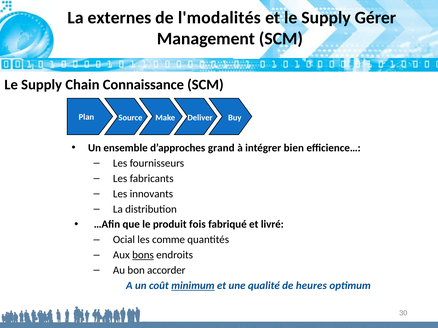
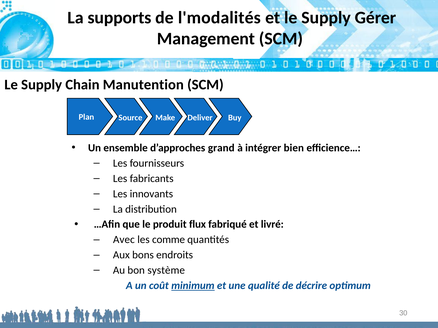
externes: externes -> supports (119, 18)
Connaissance: Connaissance -> Manutention (143, 85)
fois: fois -> flux (198, 225)
Ocial: Ocial -> Avec (124, 240)
bons underline: present -> none (143, 255)
accorder: accorder -> système (166, 271)
heures: heures -> décrire (311, 286)
